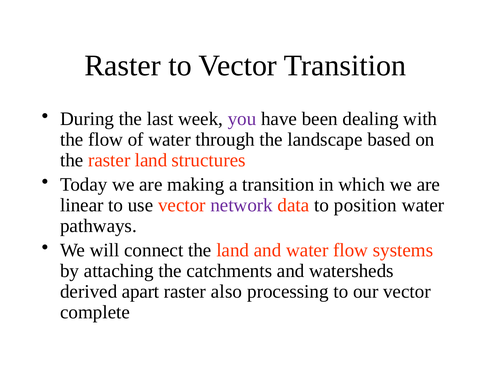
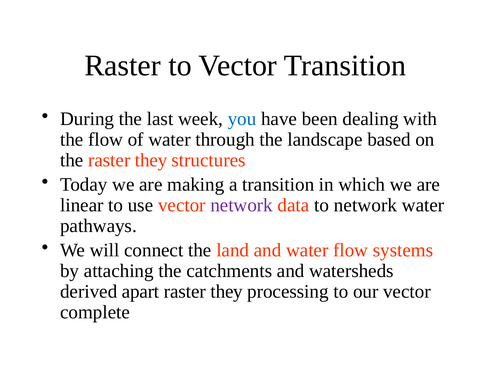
you colour: purple -> blue (242, 119)
the raster land: land -> they (151, 160)
to position: position -> network (365, 205)
also: also -> they (227, 292)
